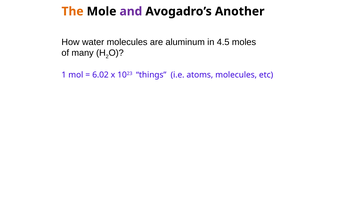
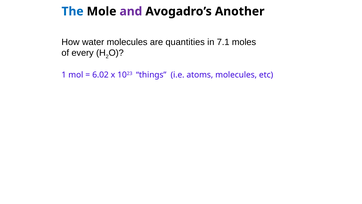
The colour: orange -> blue (73, 11)
aluminum: aluminum -> quantities (185, 42)
4.5: 4.5 -> 7.1 (223, 42)
many: many -> every (83, 53)
